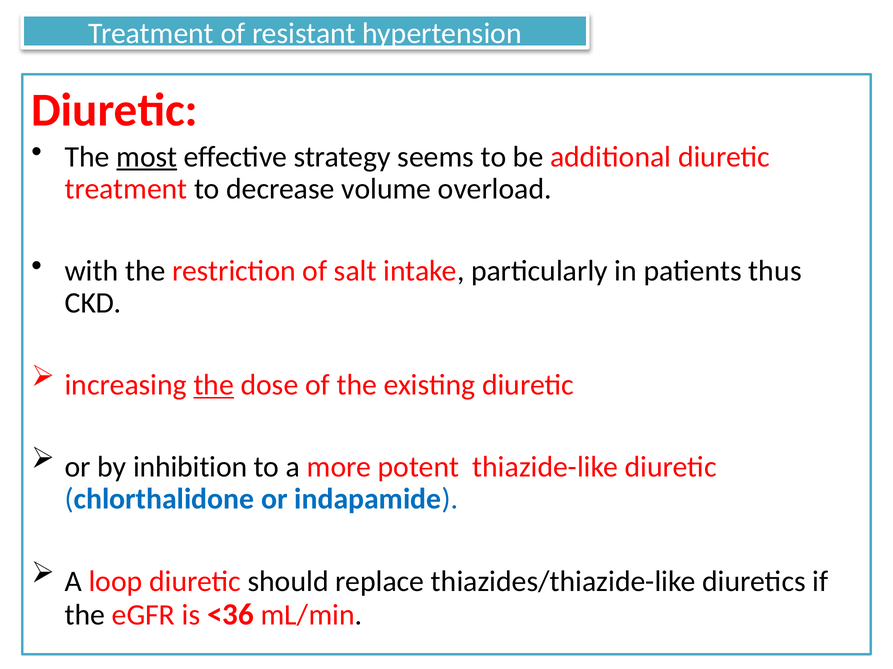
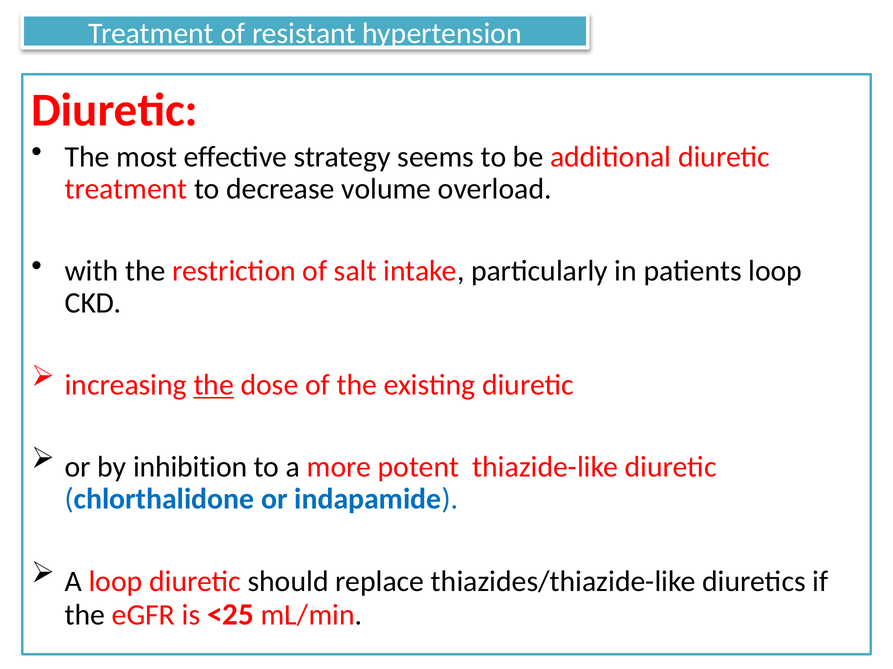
most underline: present -> none (147, 157)
patients thus: thus -> loop (775, 271)
<36: <36 -> <25 (230, 615)
